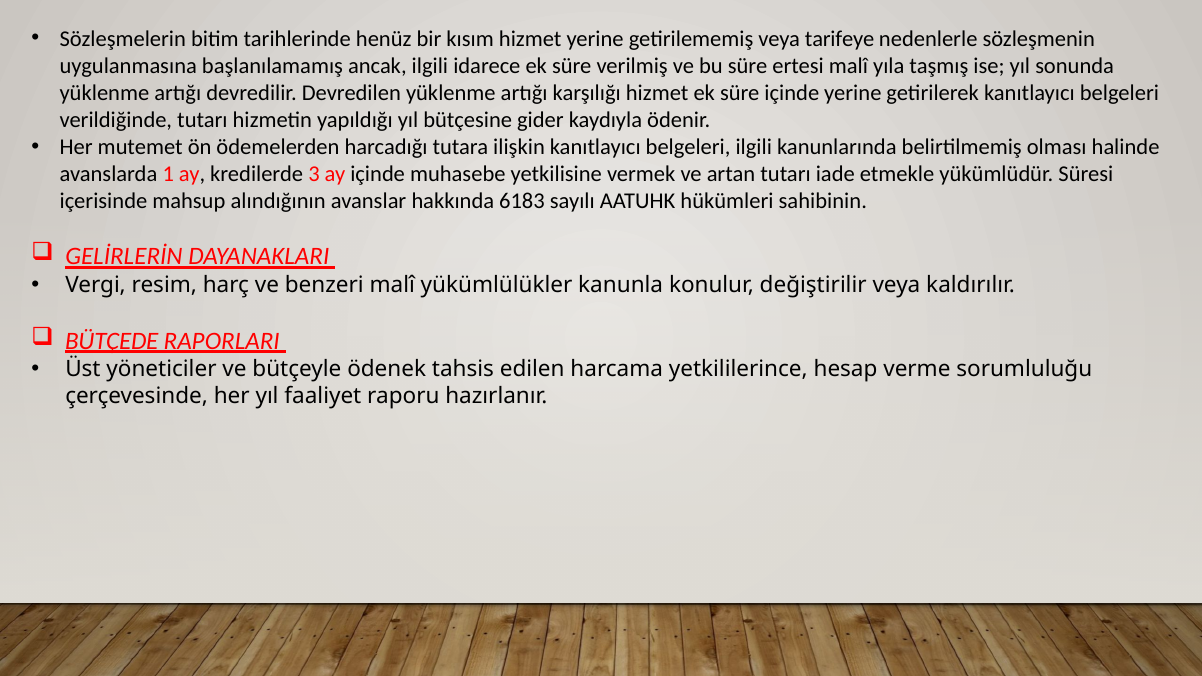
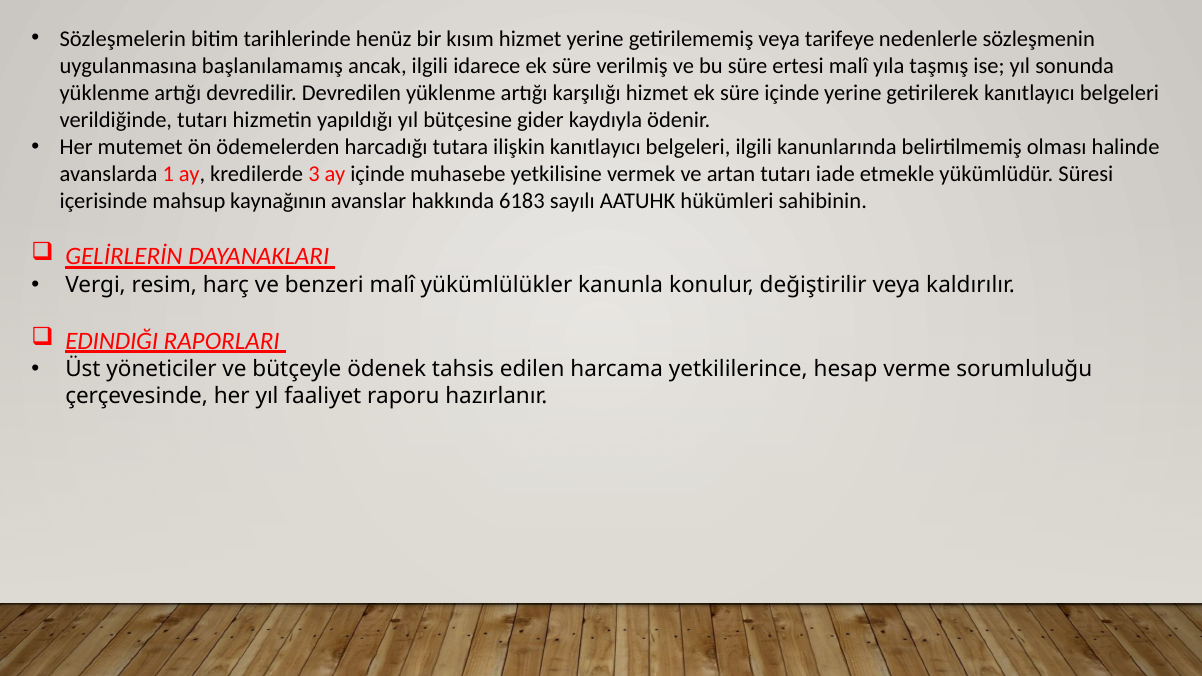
alındığının: alındığının -> kaynağının (278, 201)
BÜTÇEDE: BÜTÇEDE -> EDINDIĞI (112, 341)
